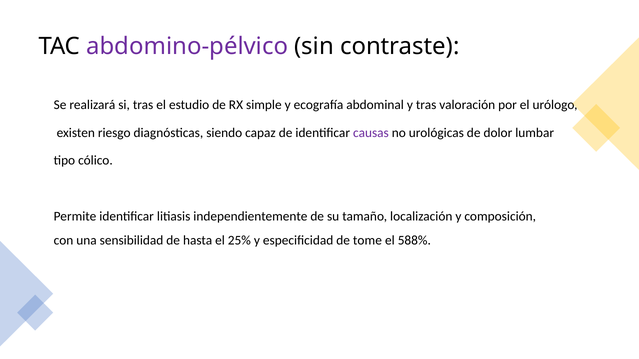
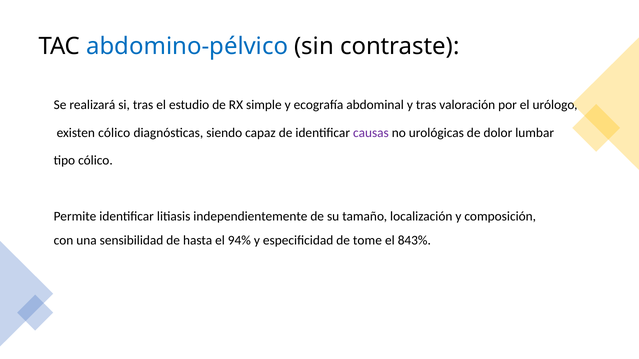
abdomino-pélvico colour: purple -> blue (187, 46)
existen riesgo: riesgo -> cólico (114, 133)
25%: 25% -> 94% (239, 241)
588%: 588% -> 843% (414, 241)
